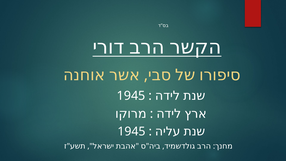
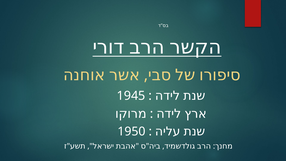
1945: 1945 -> 1950 (132, 131)
